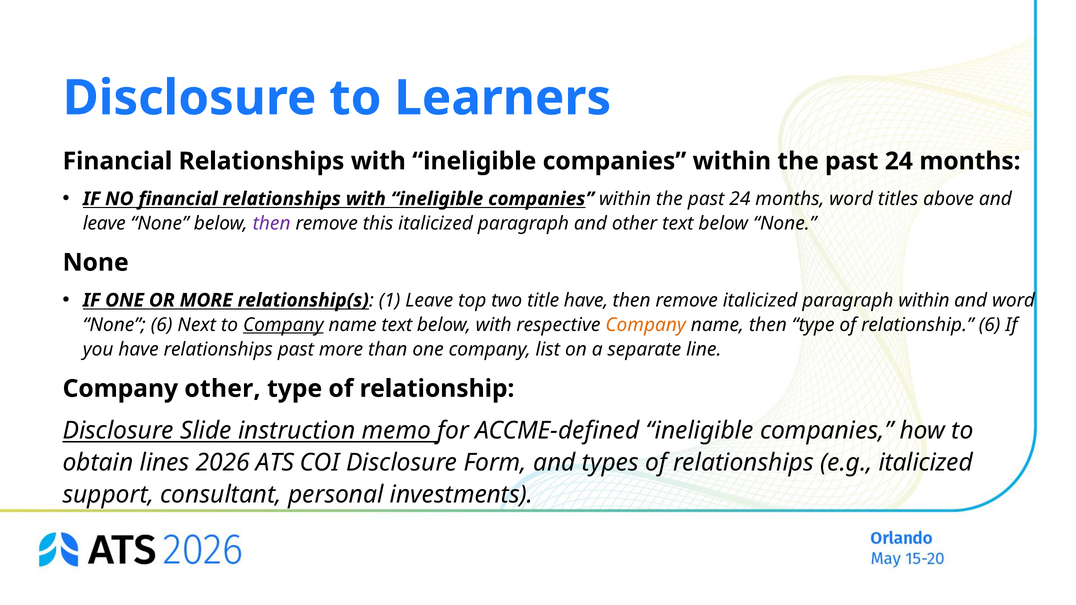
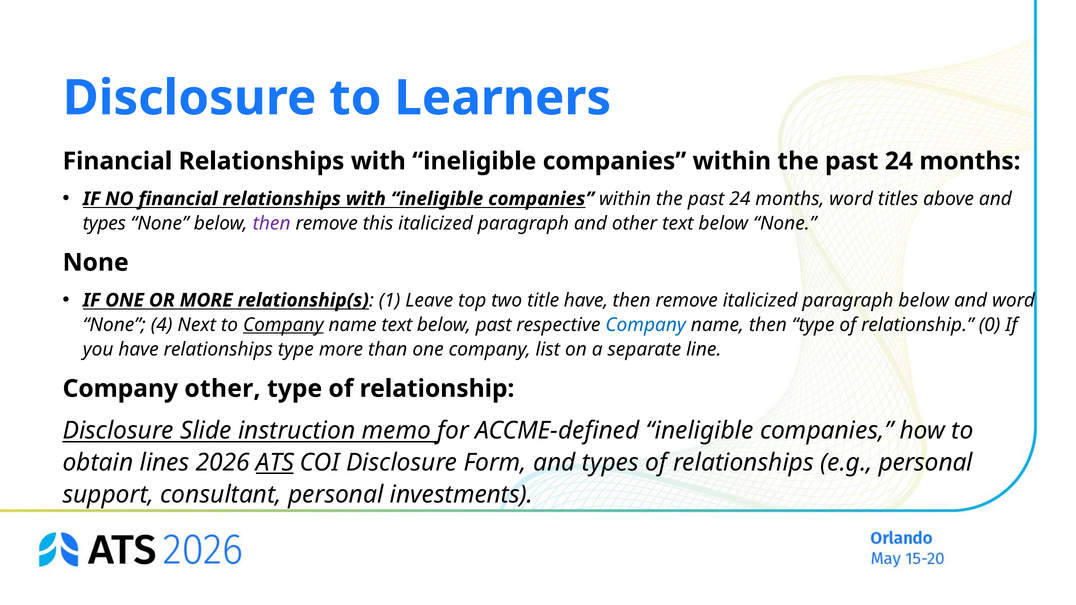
leave: leave -> types (104, 224)
paragraph within: within -> below (924, 300)
None 6: 6 -> 4 (162, 325)
below with: with -> past (494, 325)
Company colour: orange -> blue (646, 325)
relationship 6: 6 -> 0 (990, 325)
relationships past: past -> type (296, 350)
ATS underline: none -> present (275, 463)
e.g italicized: italicized -> personal (926, 463)
